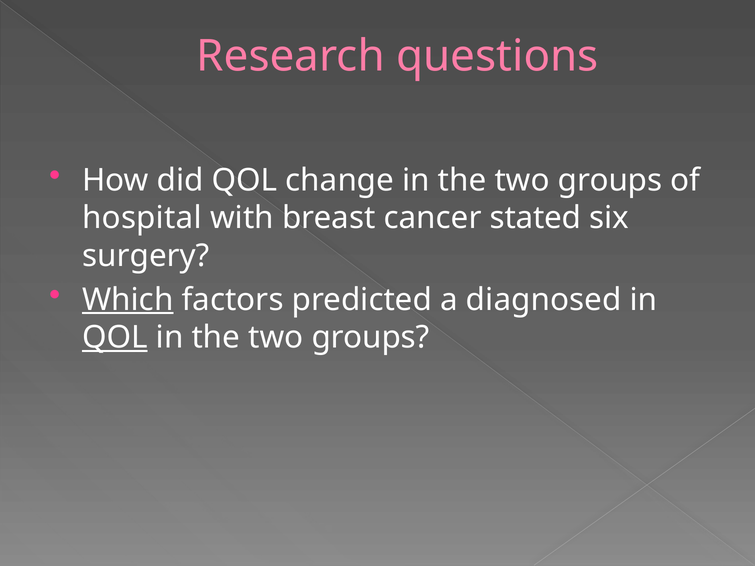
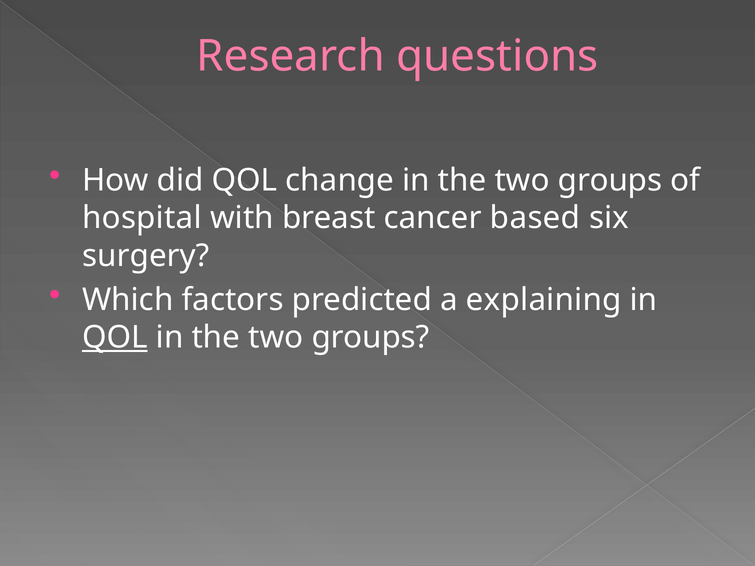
stated: stated -> based (535, 218)
Which underline: present -> none (128, 300)
diagnosed: diagnosed -> explaining (544, 300)
